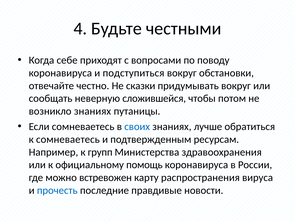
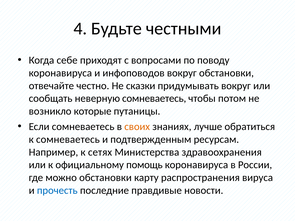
подступиться: подступиться -> инфоповодов (134, 73)
неверную сложившейся: сложившейся -> сомневаетесь (154, 99)
возникло знаниях: знаниях -> которые (93, 111)
своих colour: blue -> orange (137, 127)
групп: групп -> сетях (100, 152)
можно встревожен: встревожен -> обстановки (105, 178)
